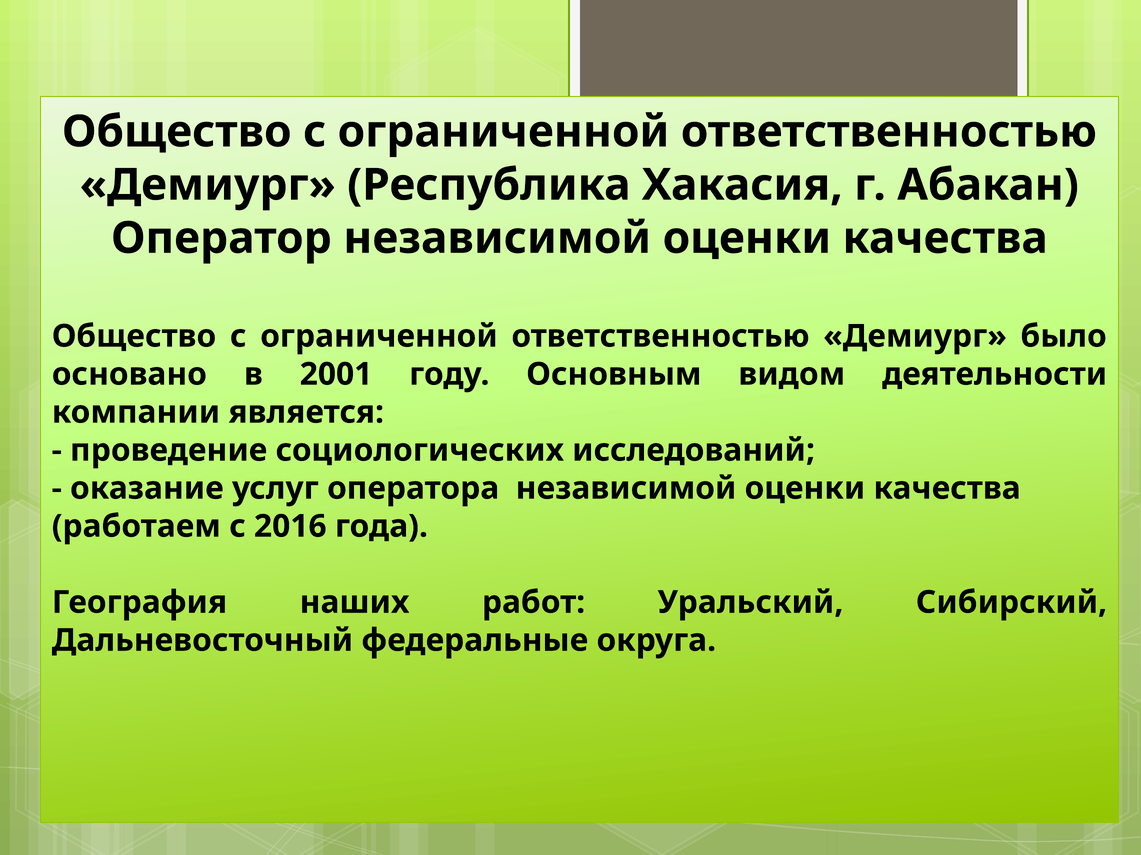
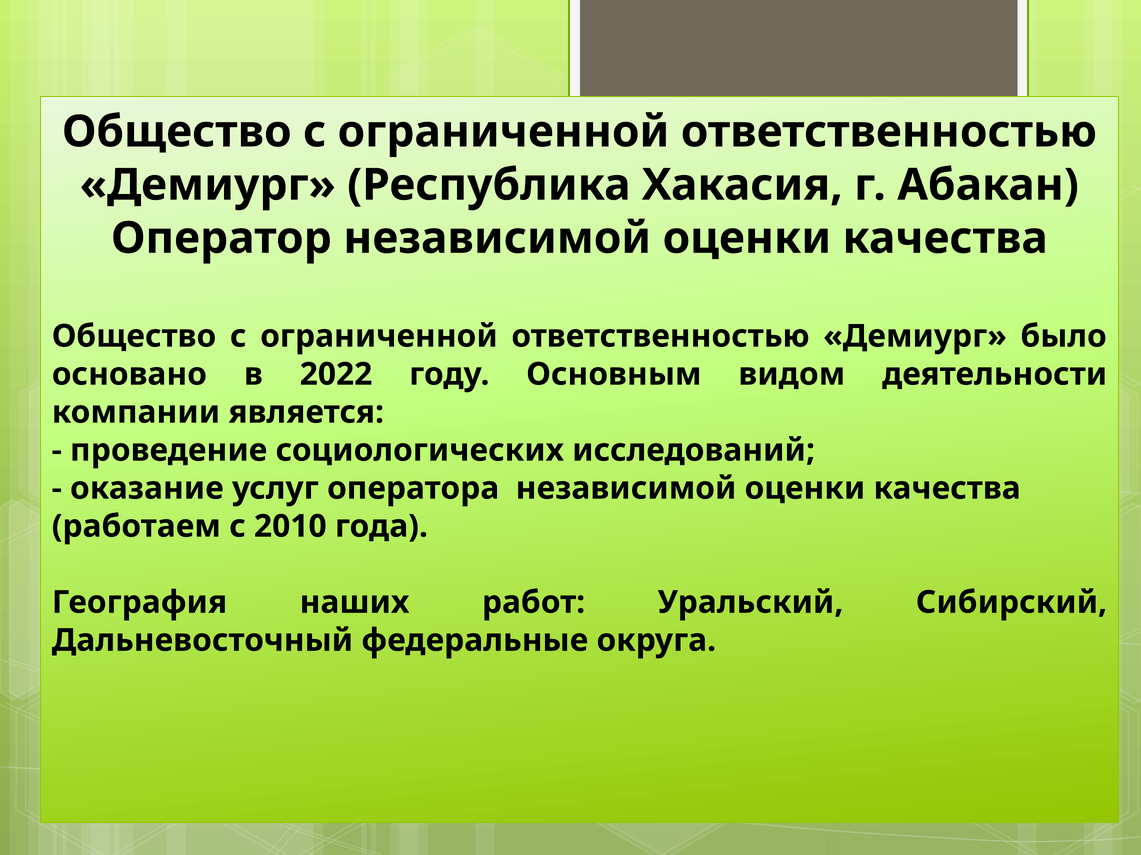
2001: 2001 -> 2022 (336, 375)
2016: 2016 -> 2010 (290, 527)
